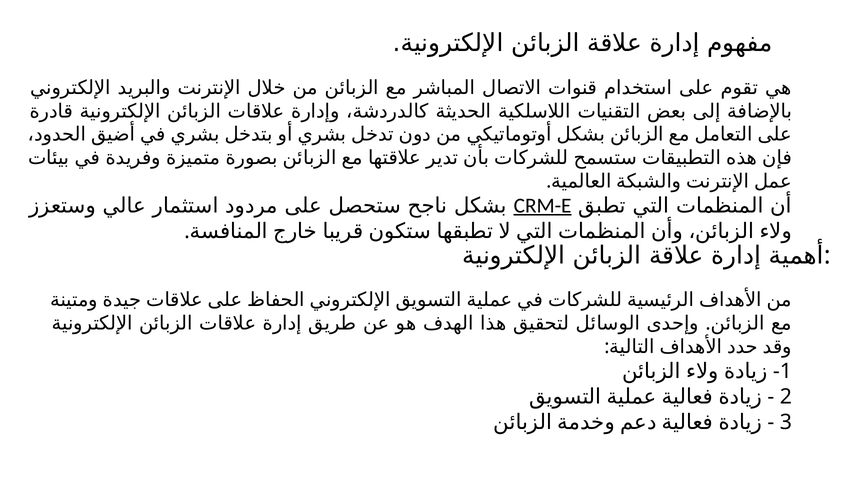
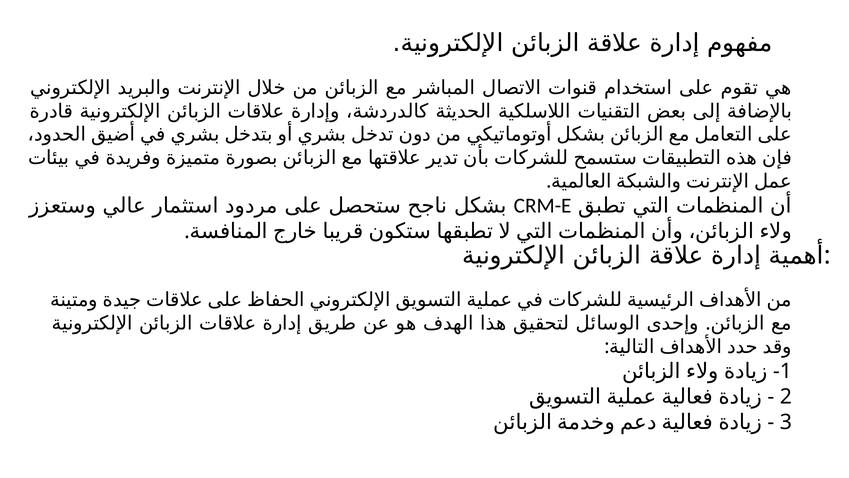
CRM-E underline: present -> none (543, 206)
